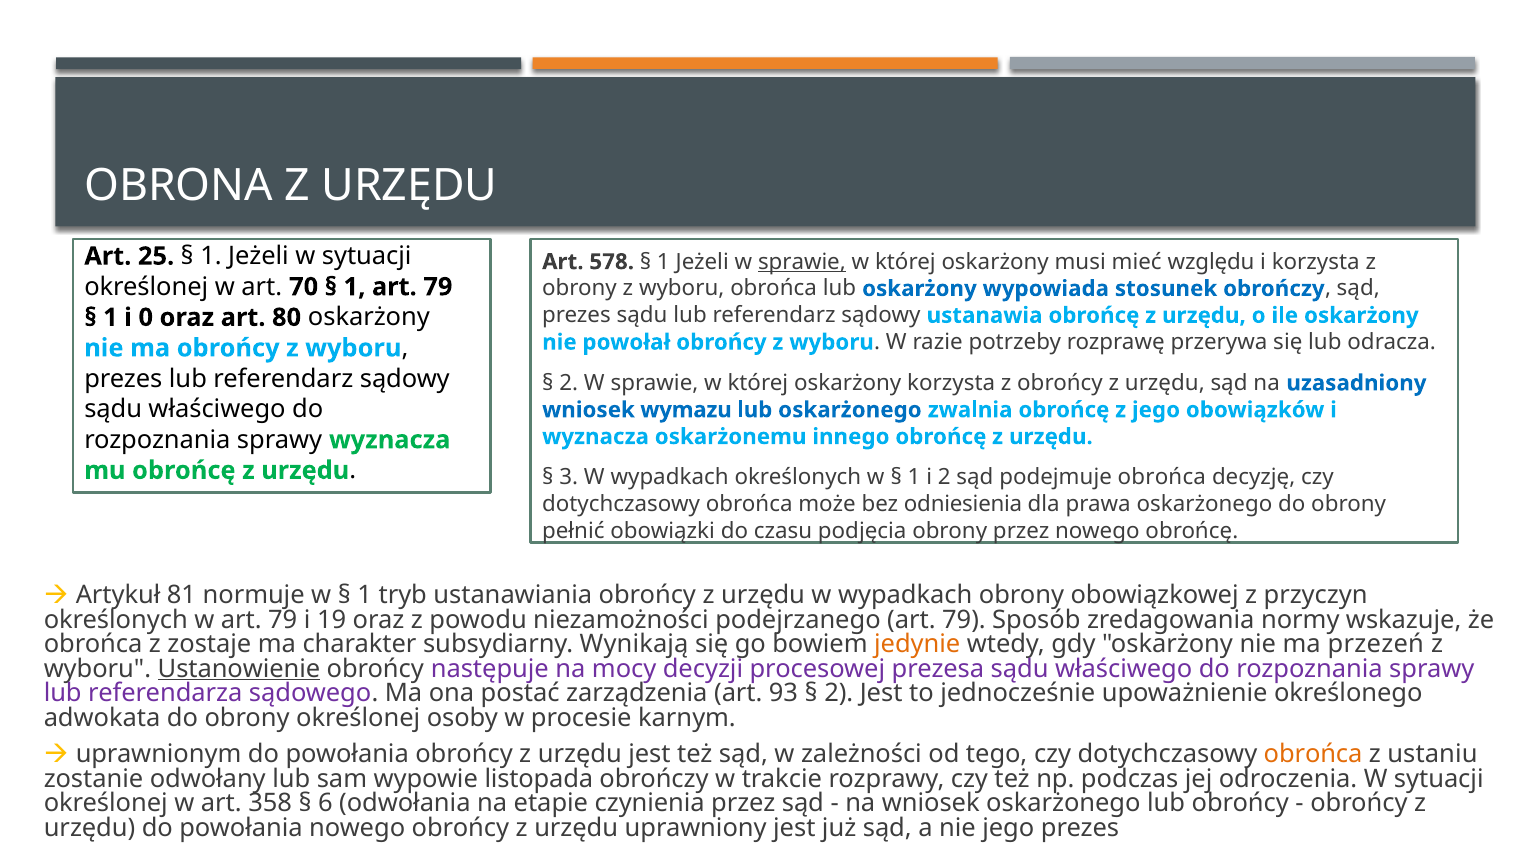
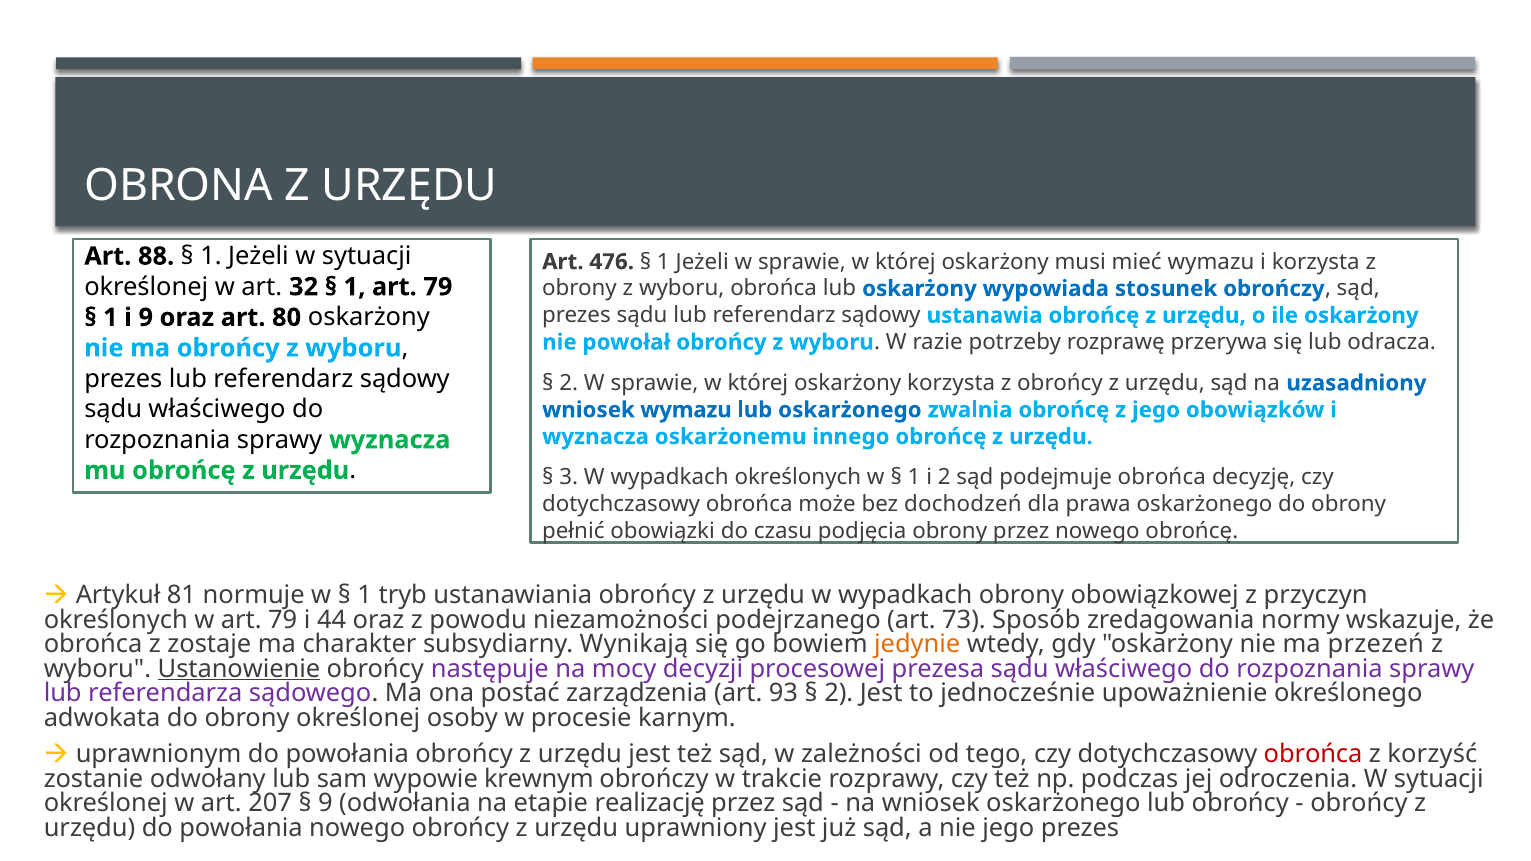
25: 25 -> 88 (156, 256)
578: 578 -> 476 (612, 262)
sprawie underline: present -> none (802, 262)
mieć względu: względu -> wymazu (1211, 262)
70: 70 -> 32 (304, 287)
i 0: 0 -> 9 (146, 318)
odniesienia: odniesienia -> dochodzeń (963, 504)
19: 19 -> 44 (332, 620)
podejrzanego art 79: 79 -> 73 (964, 620)
obrońca colour: orange -> red (1313, 754)
ustaniu: ustaniu -> korzyść (1432, 754)
listopada: listopada -> krewnym (539, 779)
358: 358 -> 207 (270, 803)
6: 6 -> 9 (325, 803)
czynienia: czynienia -> realizację (650, 803)
